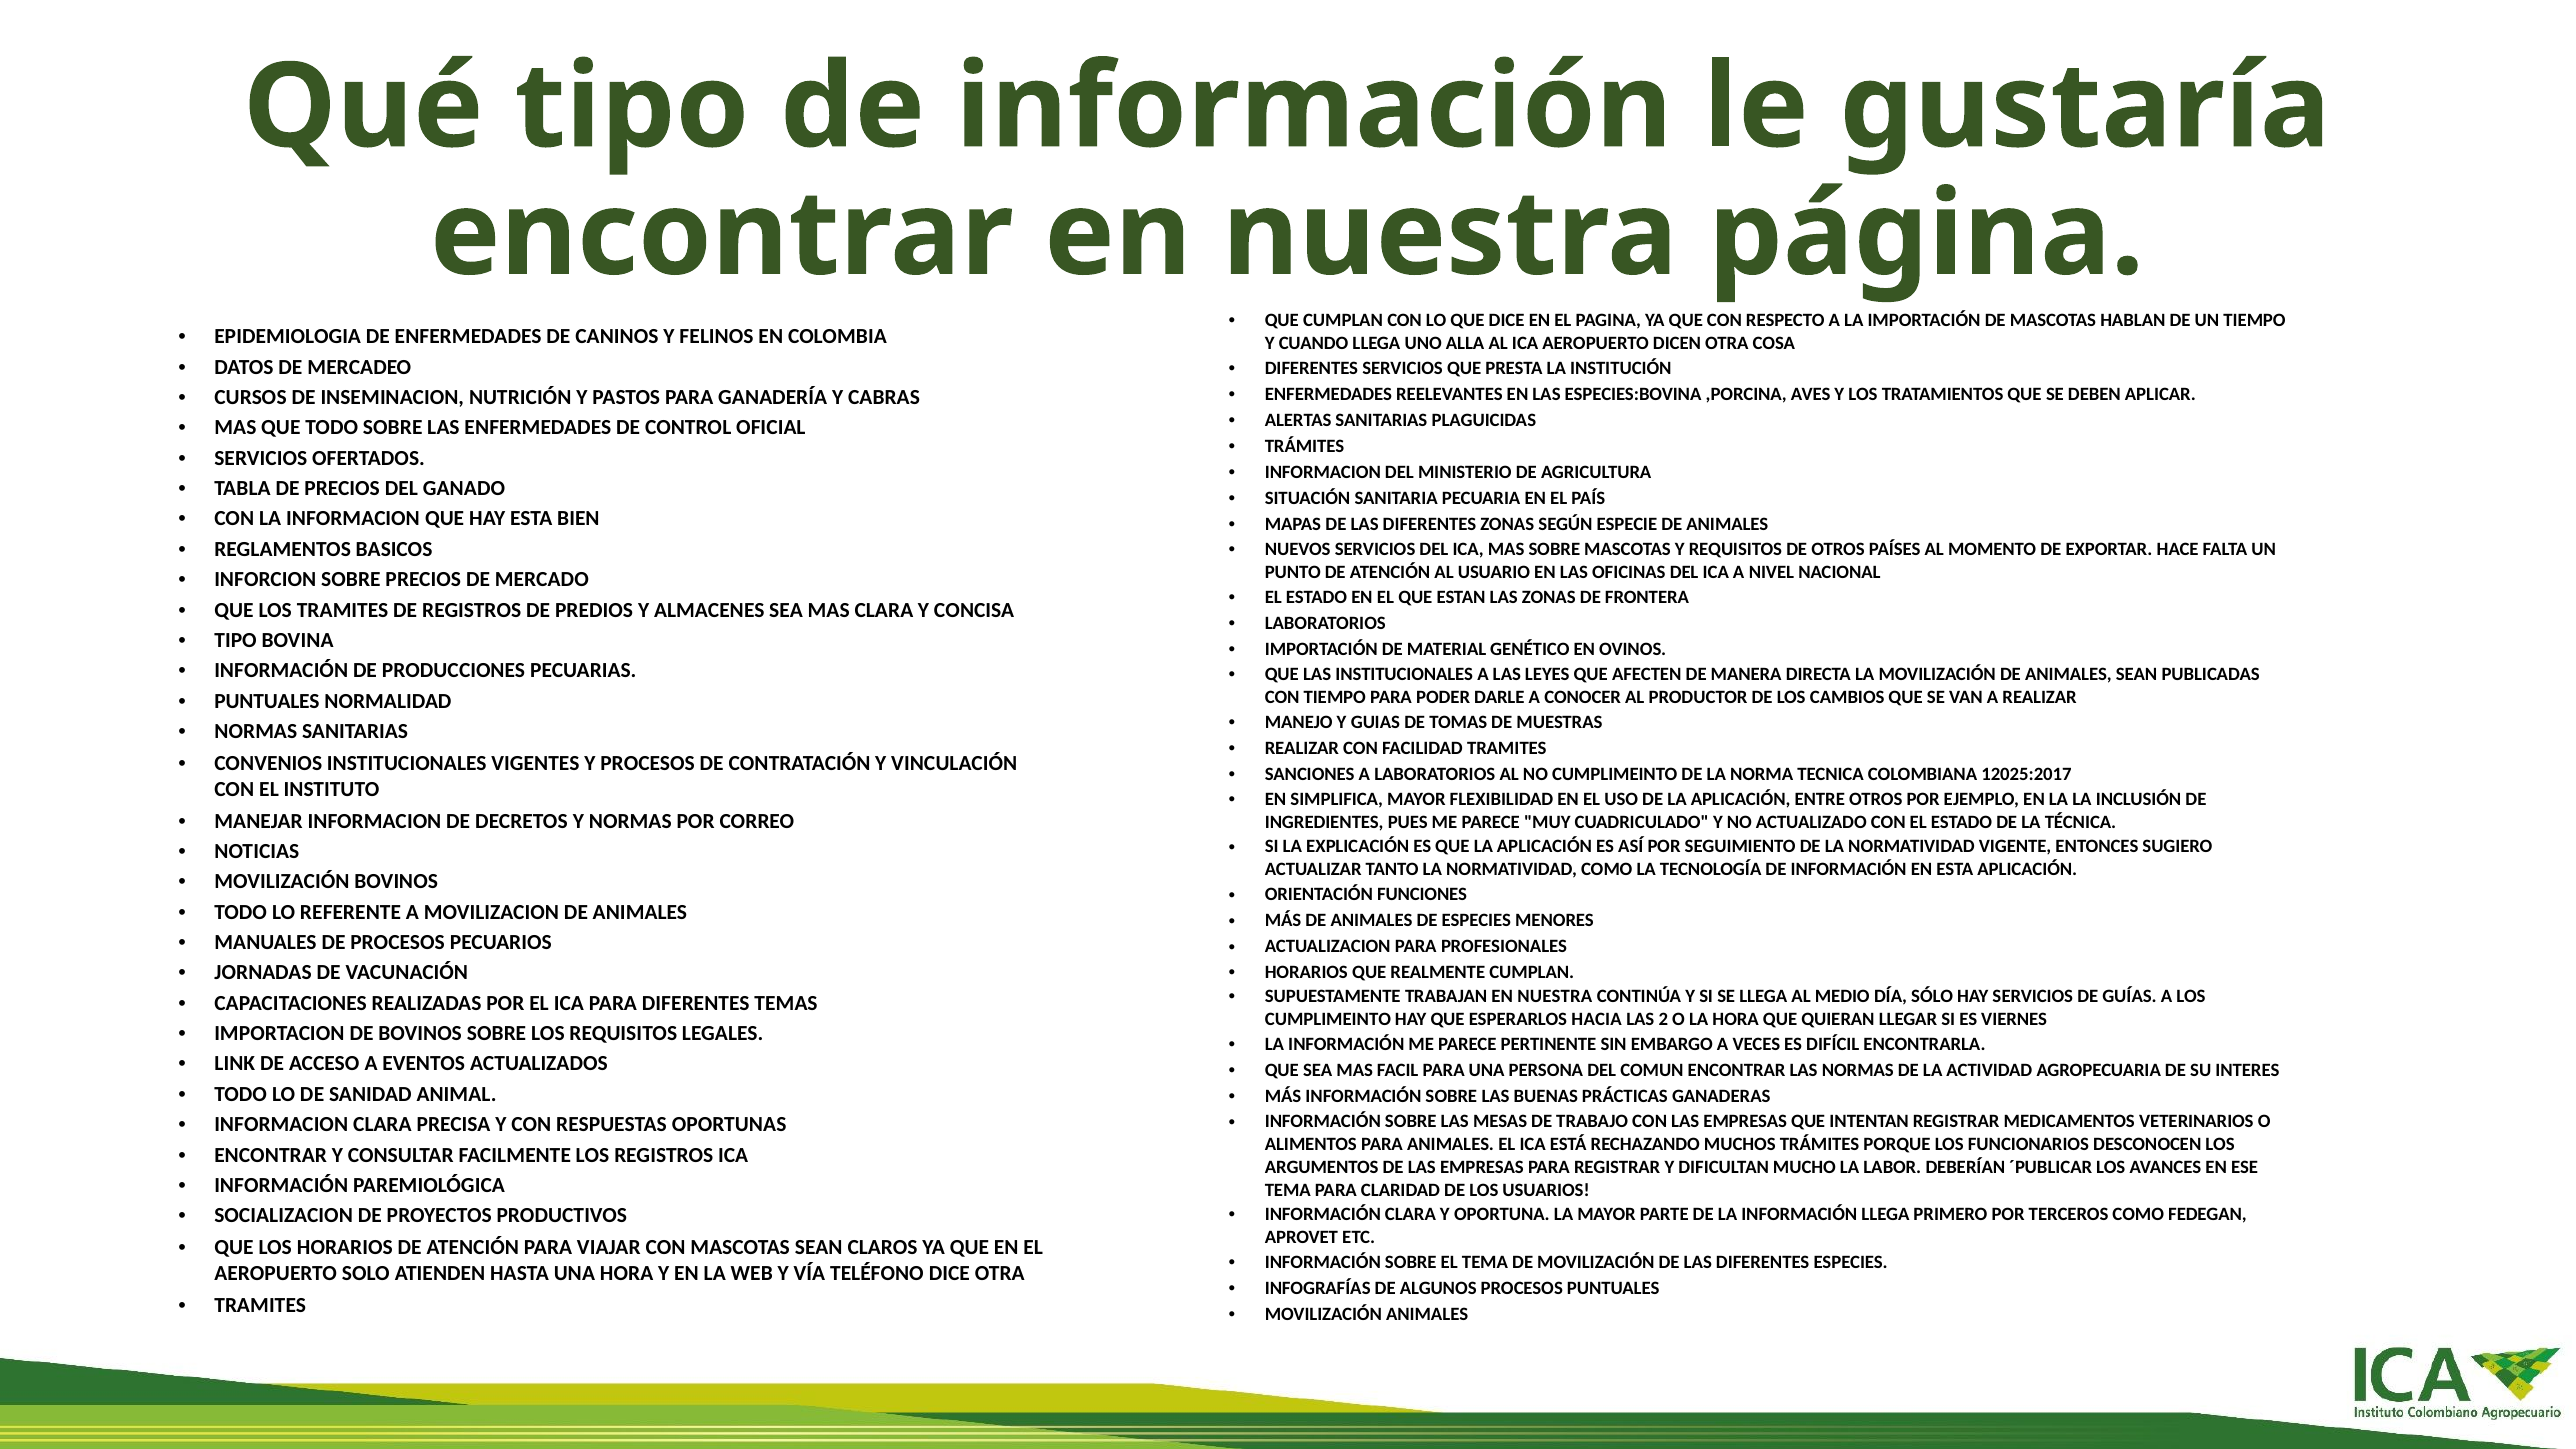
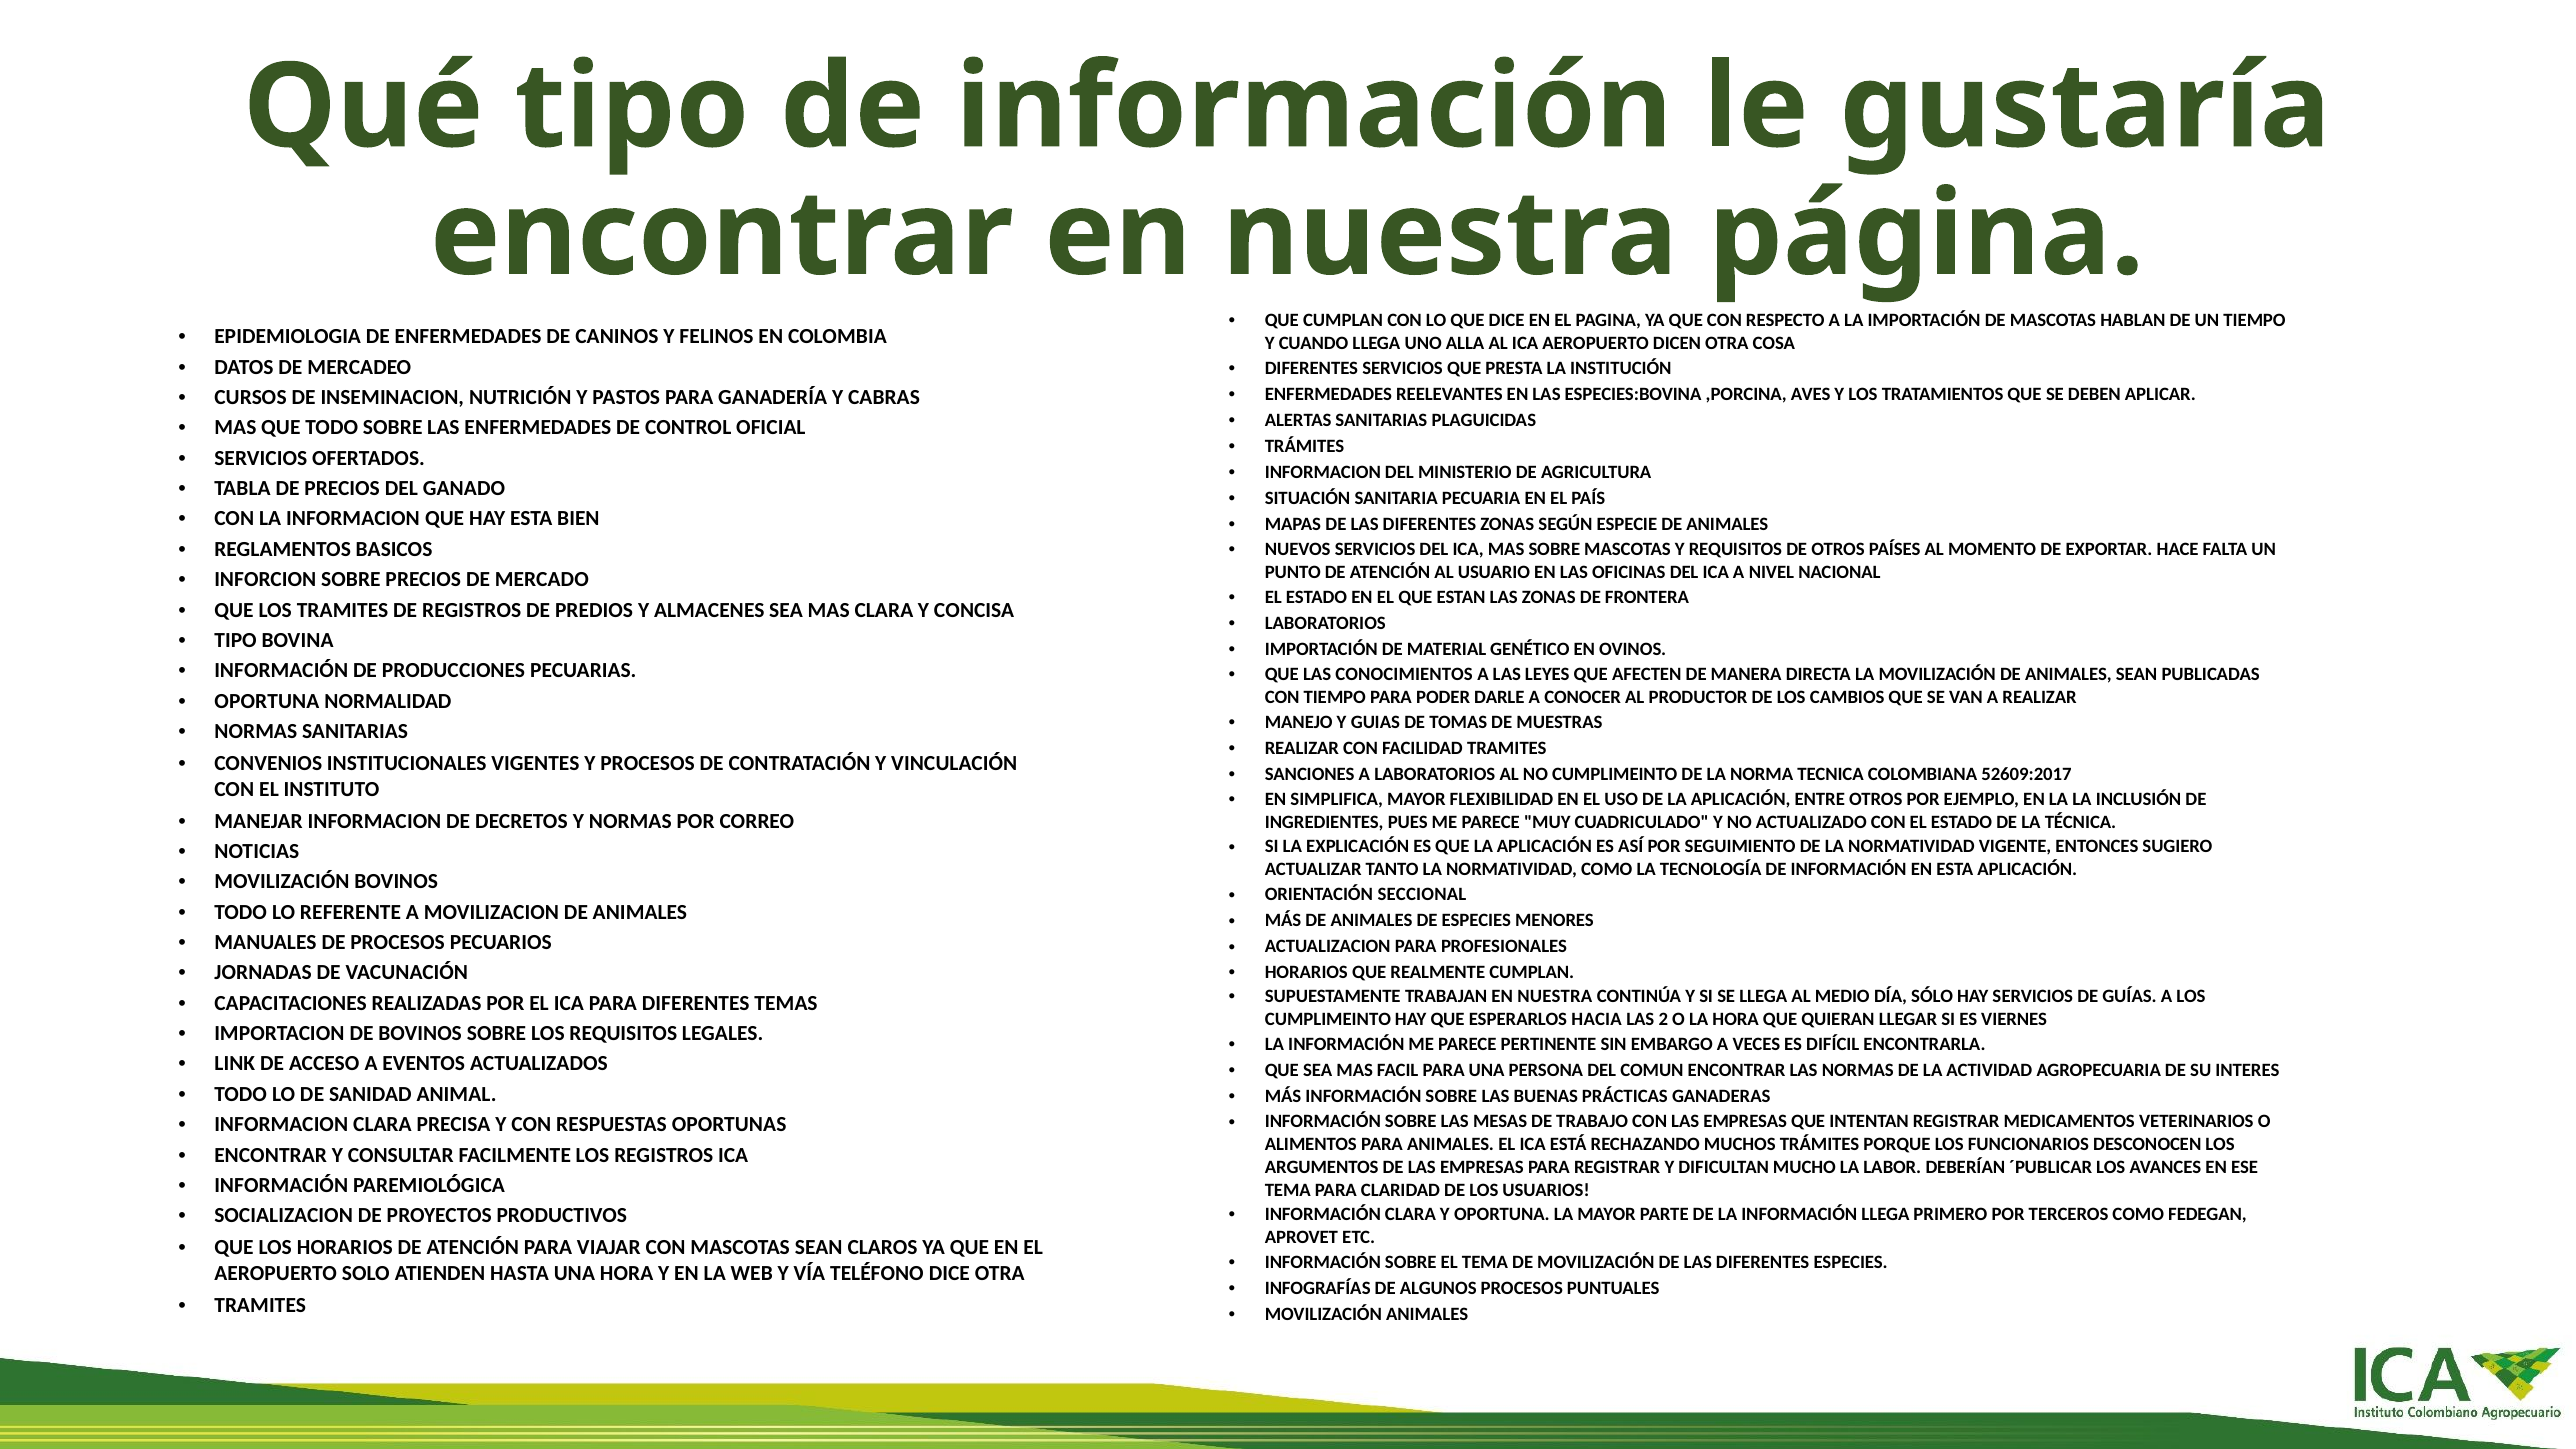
LAS INSTITUCIONALES: INSTITUCIONALES -> CONOCIMIENTOS (1404, 674)
PUNTUALES: PUNTUALES -> OPORTUNA (267, 701)
12025:2017: 12025:2017 -> 52609:2017 (2026, 775)
FUNCIONES: FUNCIONES -> SECCIONAL (1422, 895)
